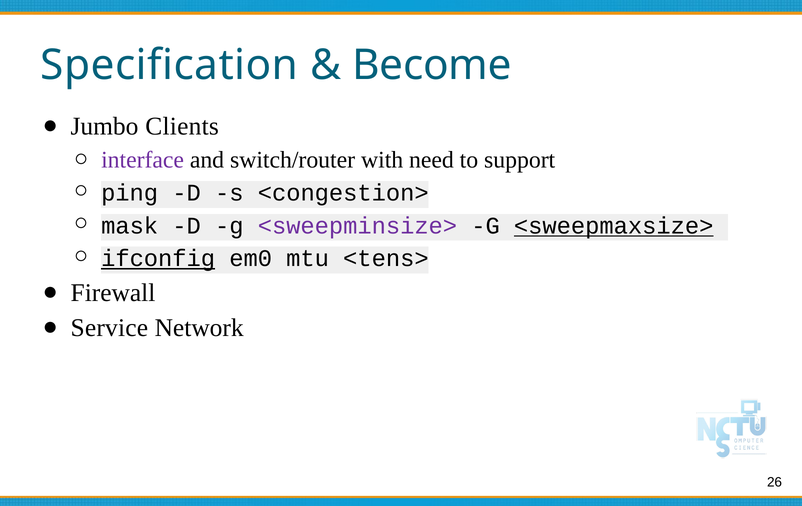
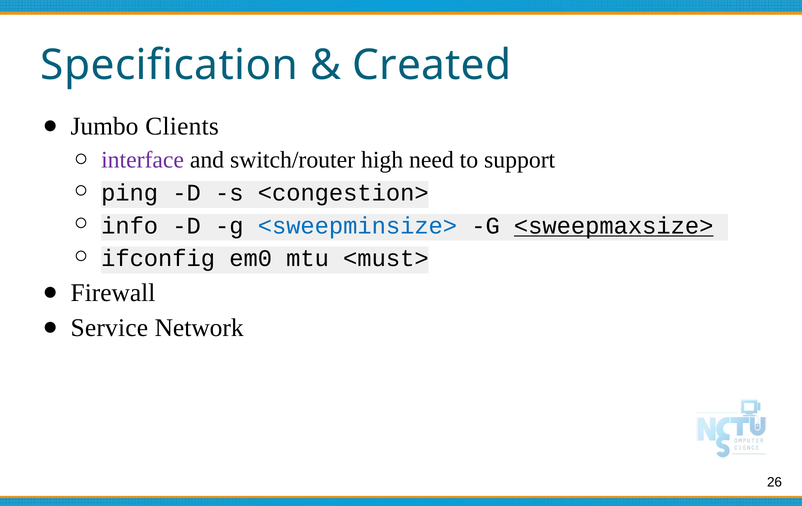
Become: Become -> Created (432, 65)
with: with -> high (382, 160)
mask: mask -> info (130, 225)
<sweepminsize> colour: purple -> blue (357, 225)
ifconfig underline: present -> none (158, 258)
<tens>: <tens> -> <must> (386, 258)
